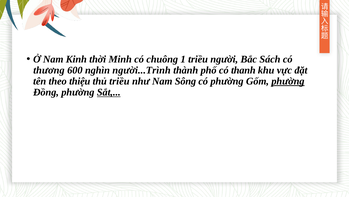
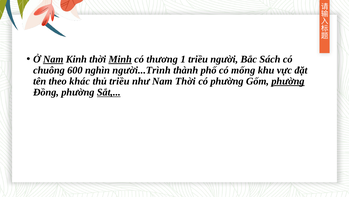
Nam underline: none -> present (53, 59)
Minh underline: none -> present (120, 59)
chuông: chuông -> thương (162, 59)
thương: thương -> chuông (49, 70)
thanh: thanh -> mống (243, 70)
thiệu: thiệu -> khác (80, 81)
Nam Sông: Sông -> Thời (185, 81)
